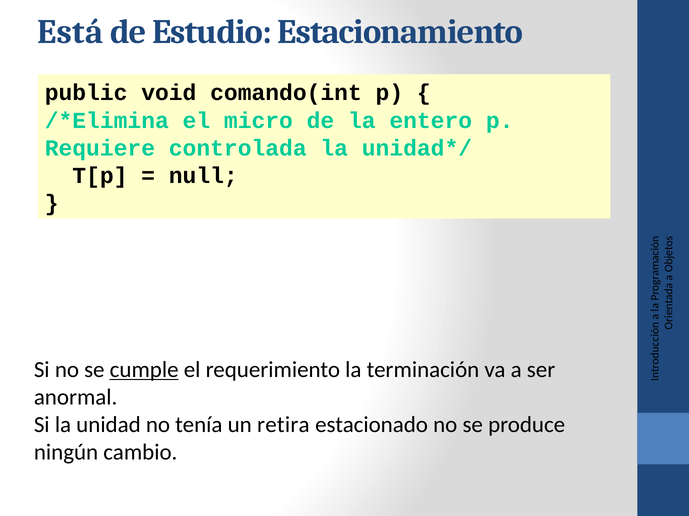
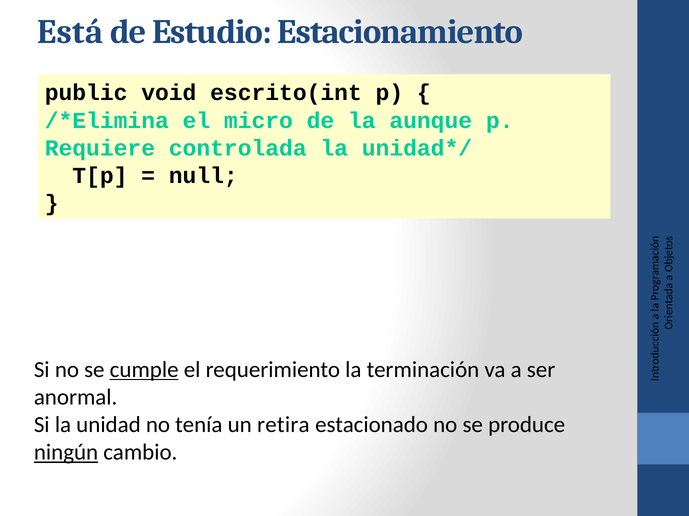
comando(int: comando(int -> escrito(int (286, 93)
entero: entero -> aunque (431, 121)
ningún underline: none -> present (66, 453)
